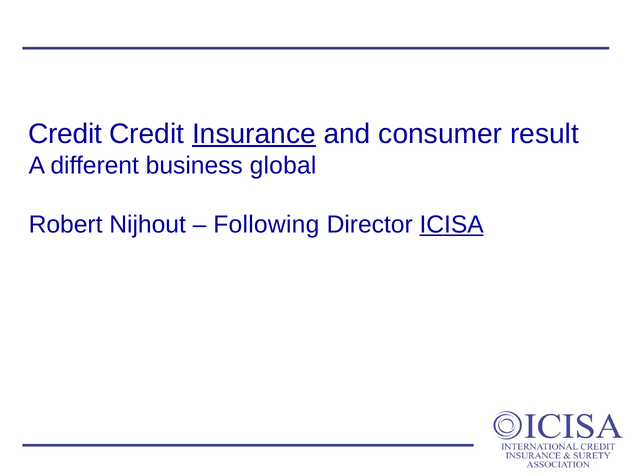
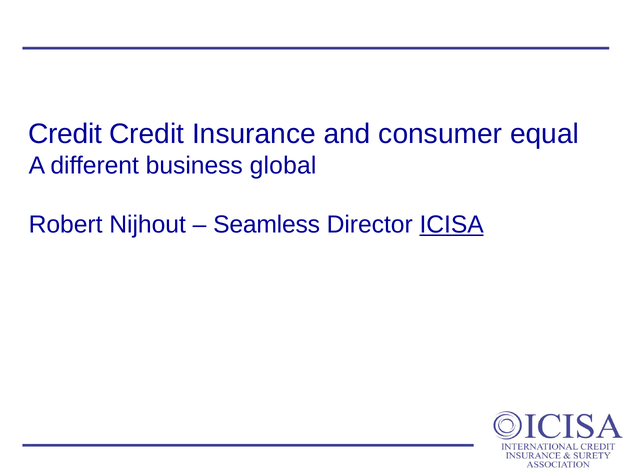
Insurance underline: present -> none (254, 134)
result: result -> equal (545, 134)
Following: Following -> Seamless (267, 224)
